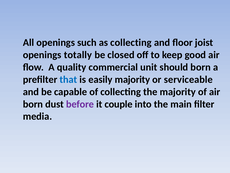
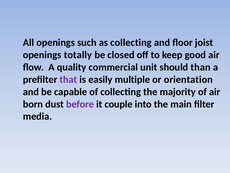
should born: born -> than (201, 67)
that colour: blue -> purple (68, 79)
easily majority: majority -> multiple (132, 79)
serviceable: serviceable -> orientation (188, 79)
